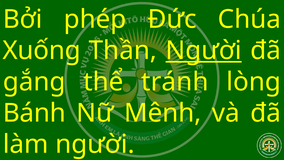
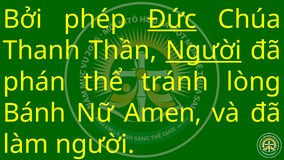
Đức underline: none -> present (172, 19)
Xuống: Xuống -> Thanh (41, 50)
gắng: gắng -> phán (34, 82)
Mênh: Mênh -> Amen (163, 113)
